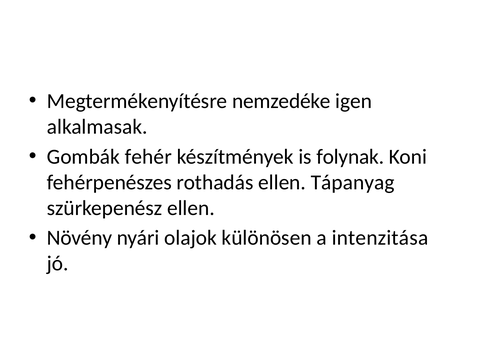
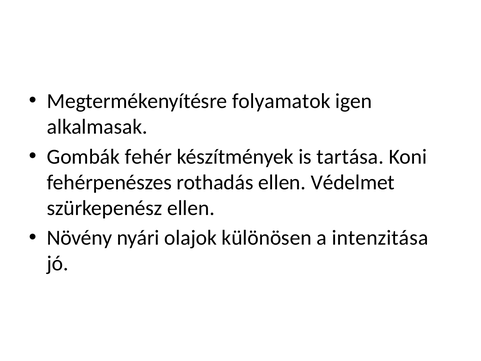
nemzedéke: nemzedéke -> folyamatok (281, 101)
folynak: folynak -> tartása (350, 157)
Tápanyag: Tápanyag -> Védelmet (353, 182)
